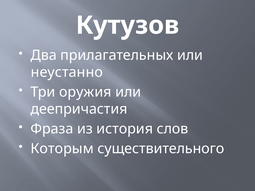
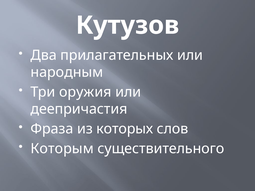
неустанно: неустанно -> народным (67, 72)
история: история -> которых (125, 129)
